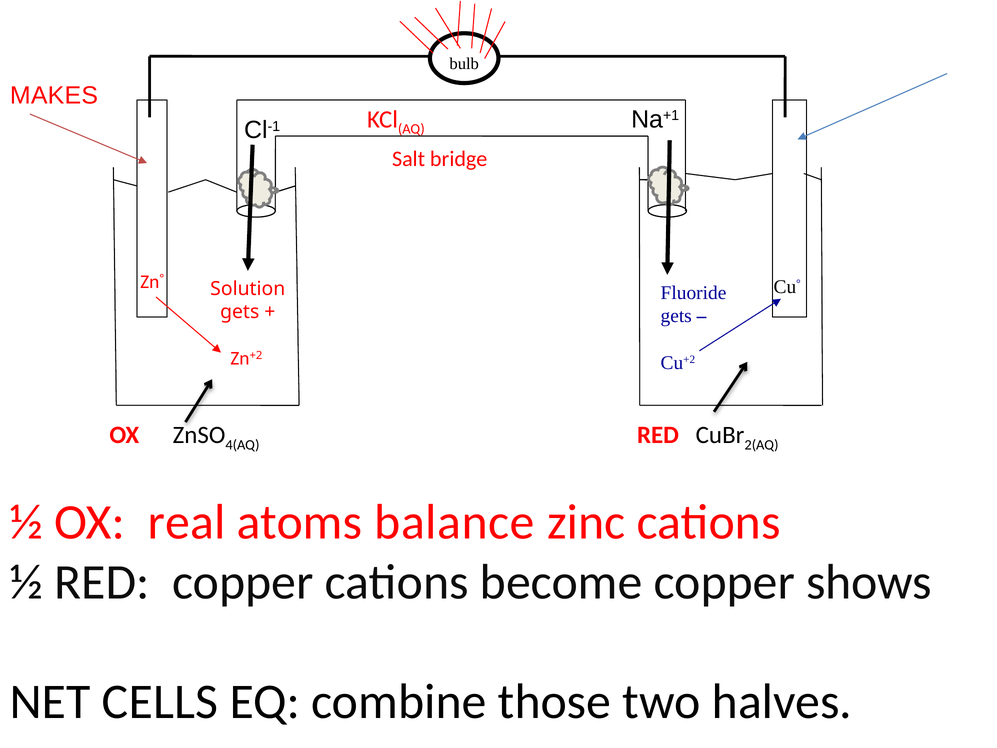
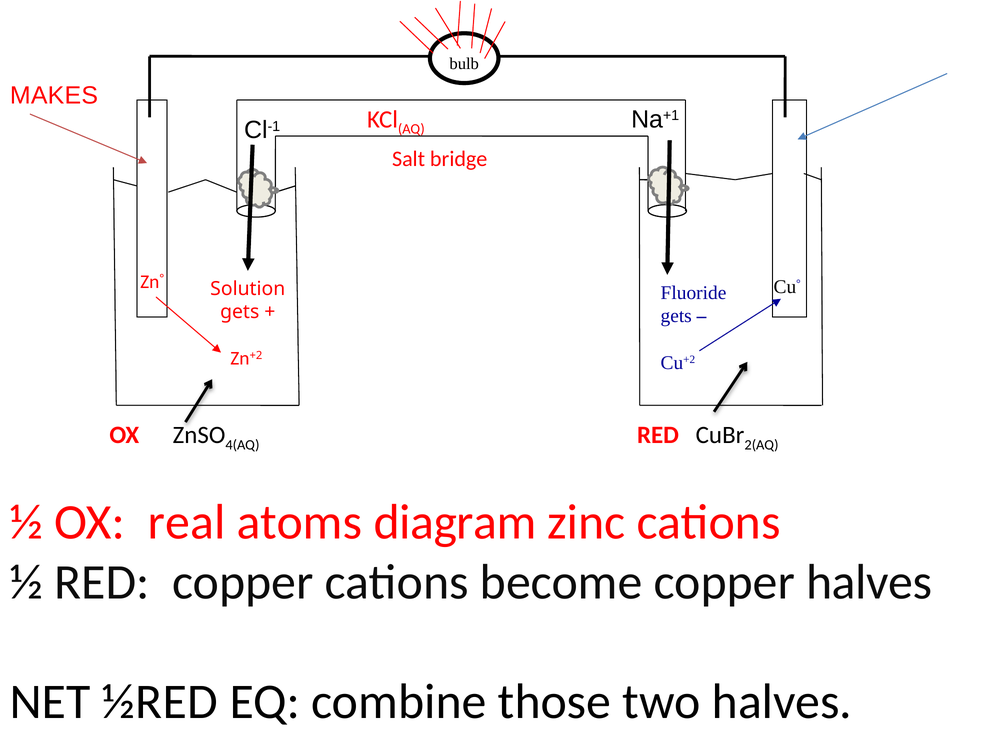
balance: balance -> diagram (455, 522)
copper shows: shows -> halves (869, 582)
CELLS: CELLS -> ½RED (160, 702)
